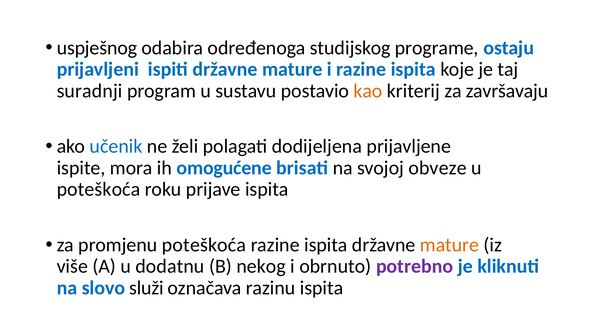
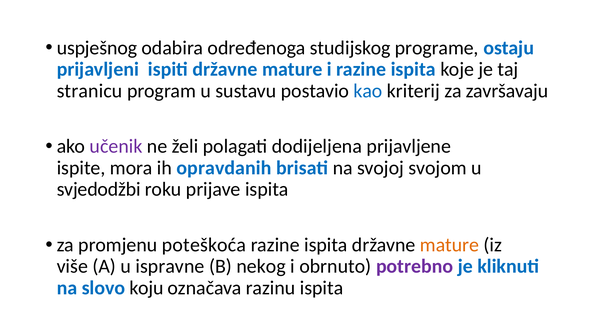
suradnji: suradnji -> stranicu (90, 91)
kao colour: orange -> blue (368, 91)
učenik colour: blue -> purple (116, 146)
omogućene: omogućene -> opravdanih (224, 168)
obveze: obveze -> svojom (438, 168)
poteškoća: poteškoća -> svjedodžbi (99, 189)
dodatnu: dodatnu -> ispravne (170, 266)
služi: služi -> koju (146, 288)
